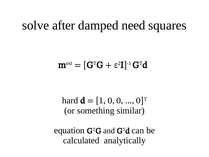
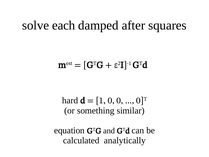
after: after -> each (64, 25)
need: need -> after (133, 25)
